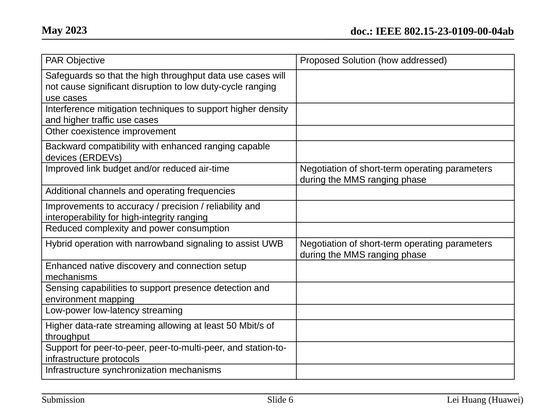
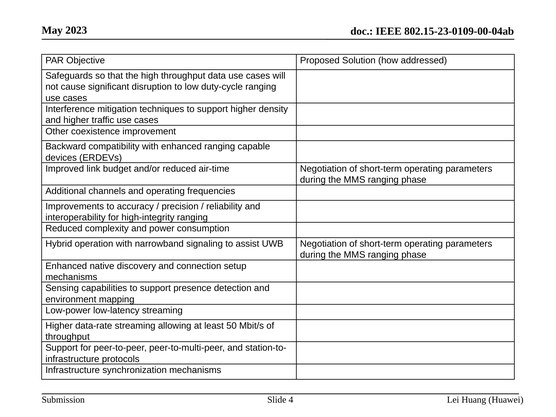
6: 6 -> 4 (291, 400)
